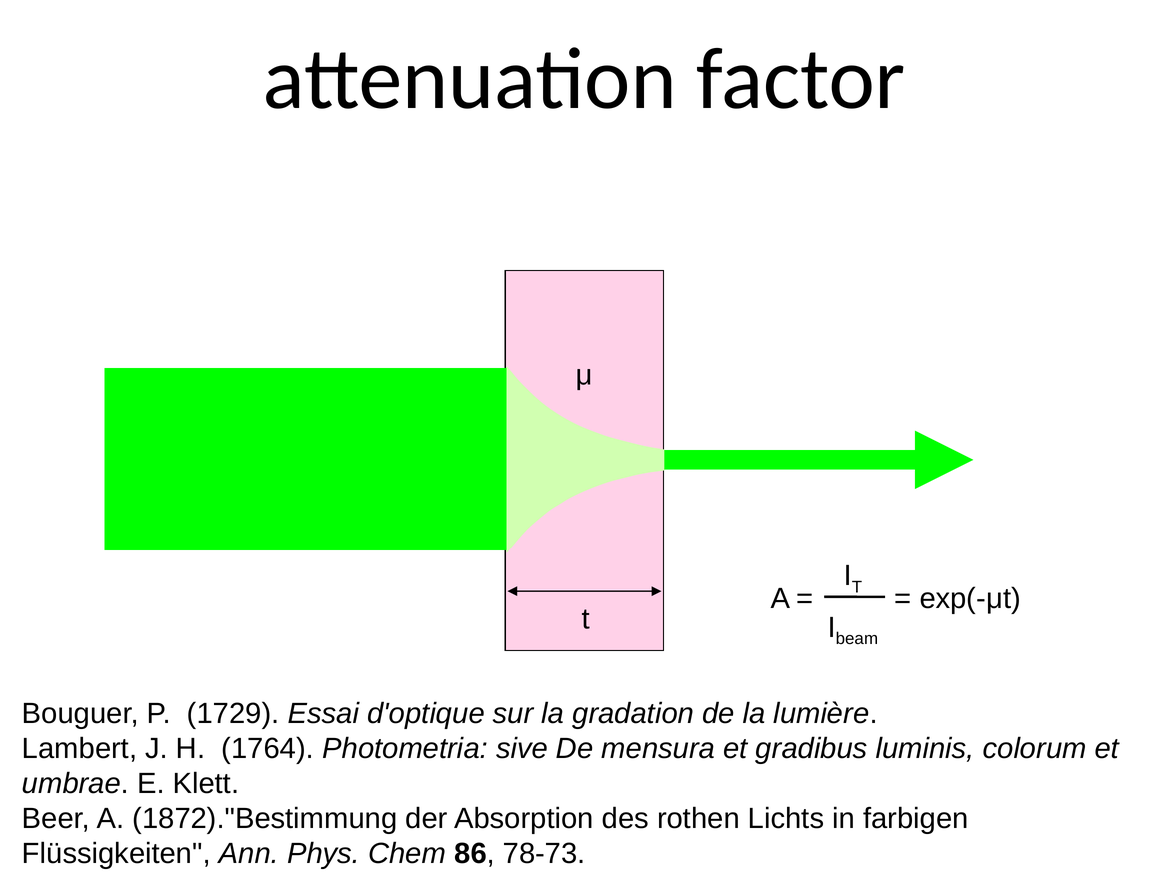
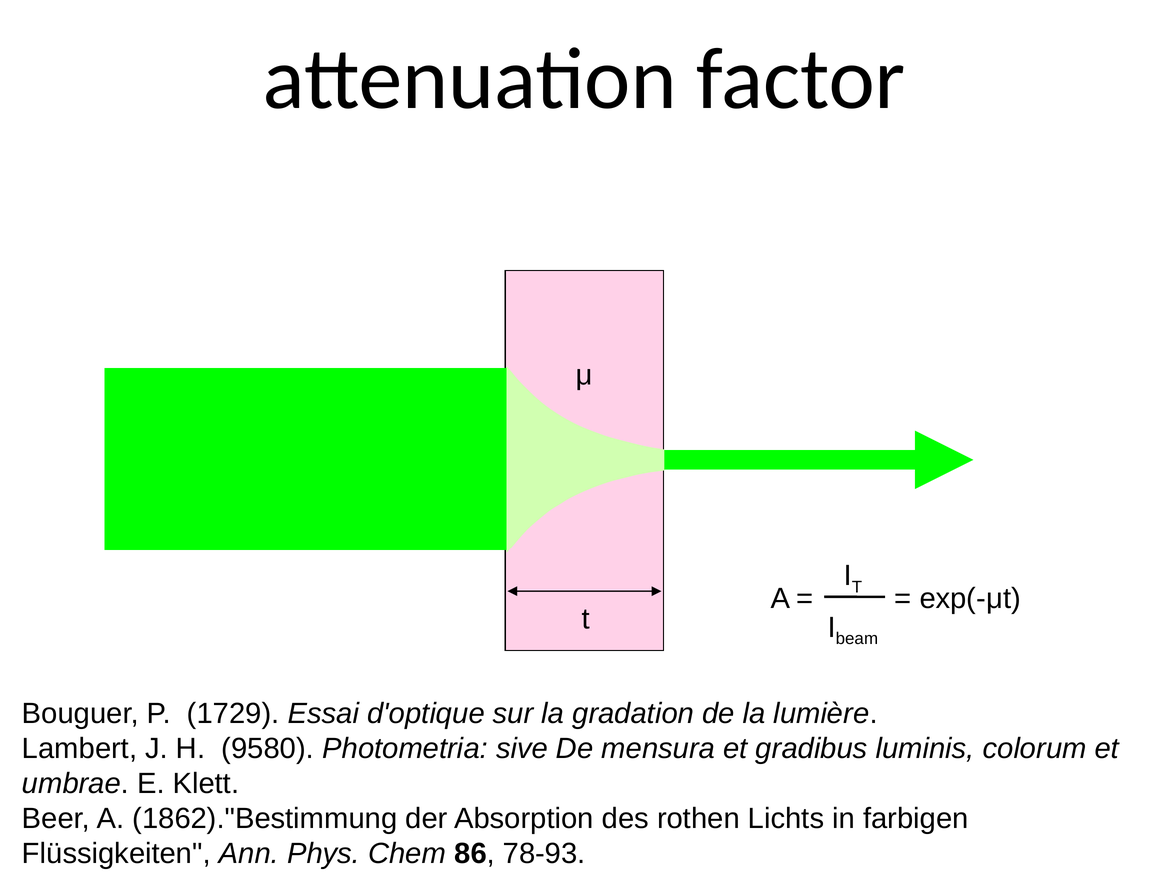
1764: 1764 -> 9580 (268, 748)
1872)."Bestimmung: 1872)."Bestimmung -> 1862)."Bestimmung (265, 819)
78-73: 78-73 -> 78-93 (544, 854)
